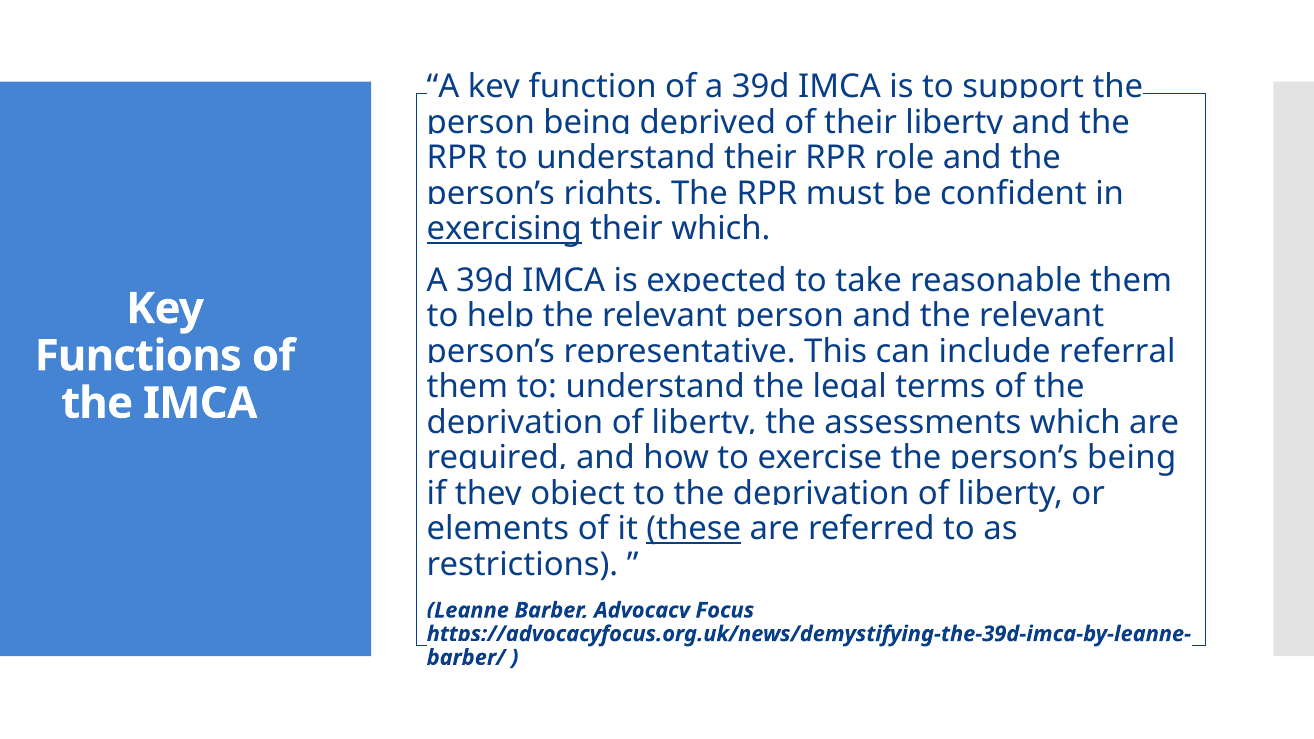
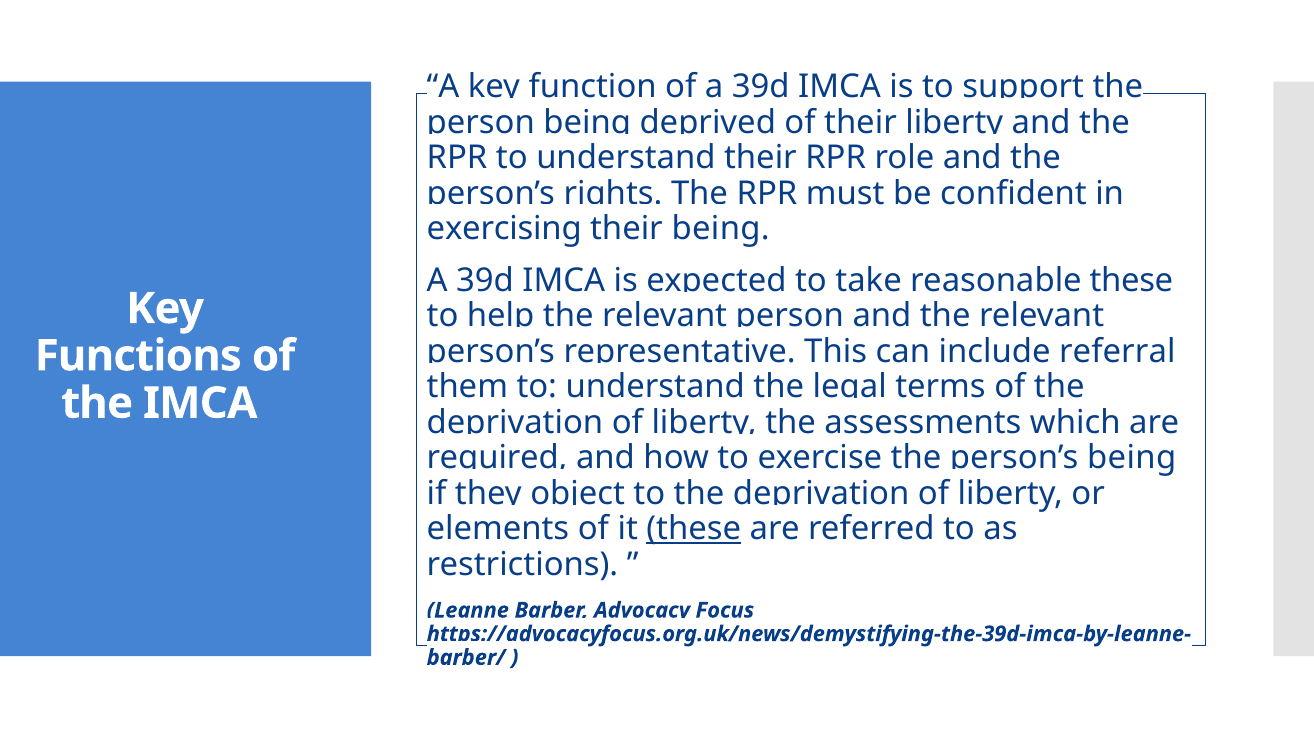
exercising underline: present -> none (504, 229)
their which: which -> being (721, 229)
them: them -> these (1131, 281)
